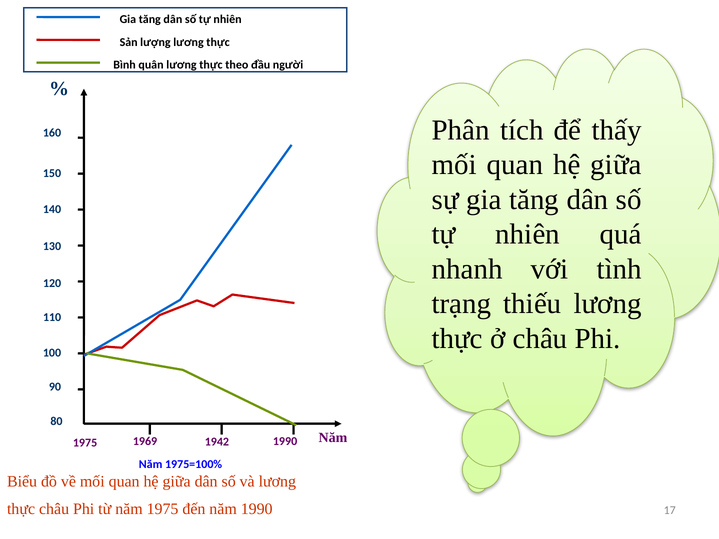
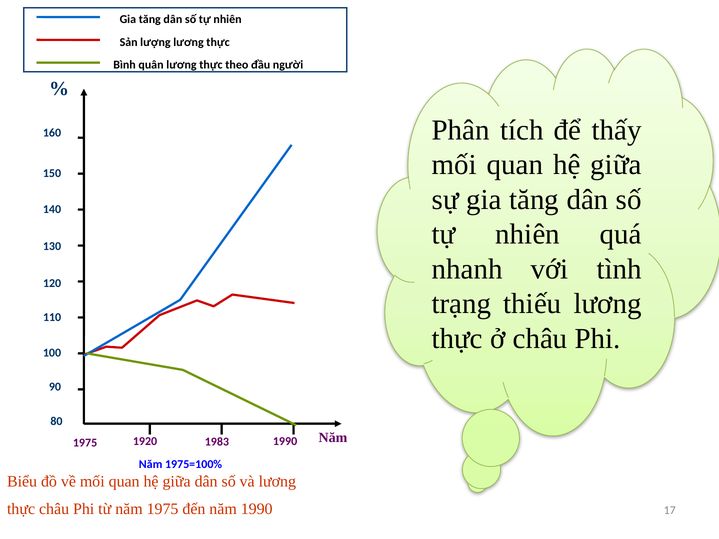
1942: 1942 -> 1983 (217, 442)
1969: 1969 -> 1920 (145, 442)
